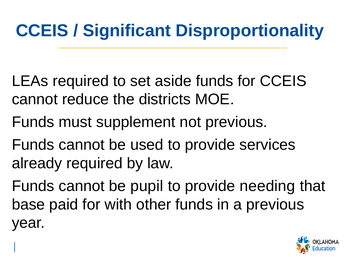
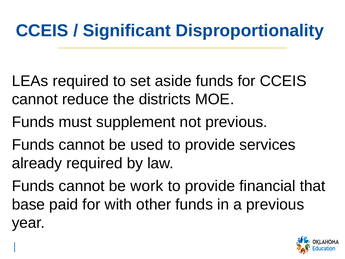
pupil: pupil -> work (147, 186)
needing: needing -> financial (268, 186)
